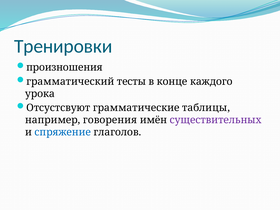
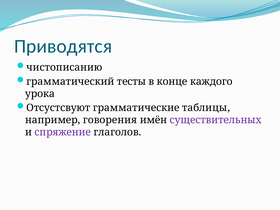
Тренировки: Тренировки -> Приводятся (63, 46)
произношения: произношения -> чистописанию (64, 67)
спряжение colour: blue -> purple (63, 132)
